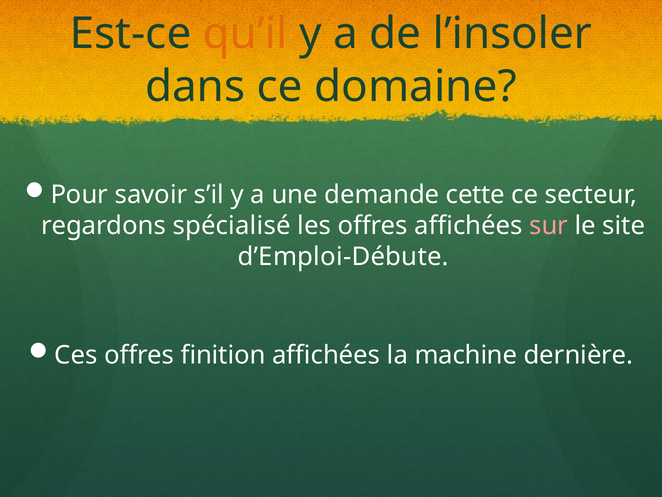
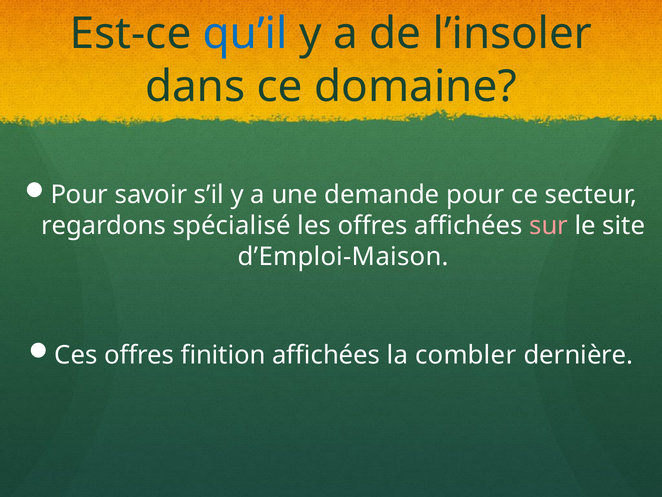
qu’il colour: orange -> blue (245, 34)
demande cette: cette -> pour (475, 195)
d’Emploi-Débute: d’Emploi-Débute -> d’Emploi-Maison (343, 256)
machine: machine -> combler (466, 355)
